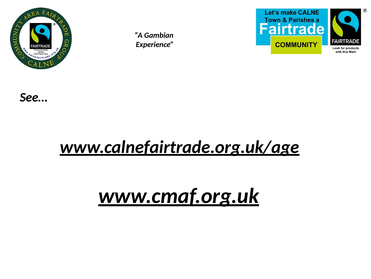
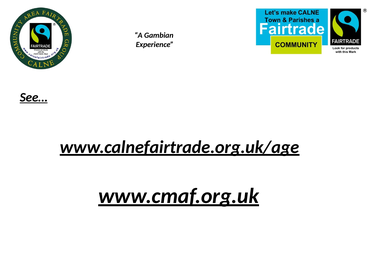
See… underline: none -> present (34, 97)
